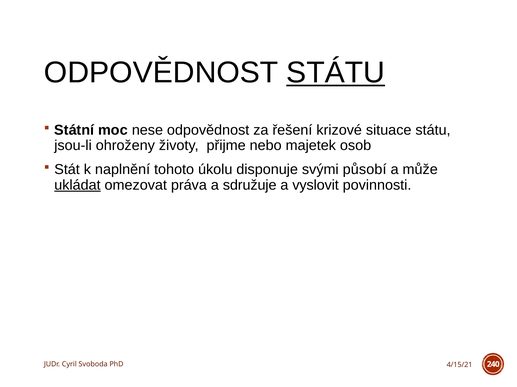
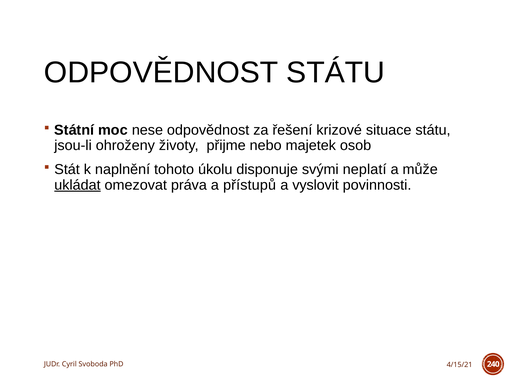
STÁTU underline: present -> none (336, 73)
působí: působí -> neplatí (365, 170)
sdružuje: sdružuje -> přístupů (250, 185)
